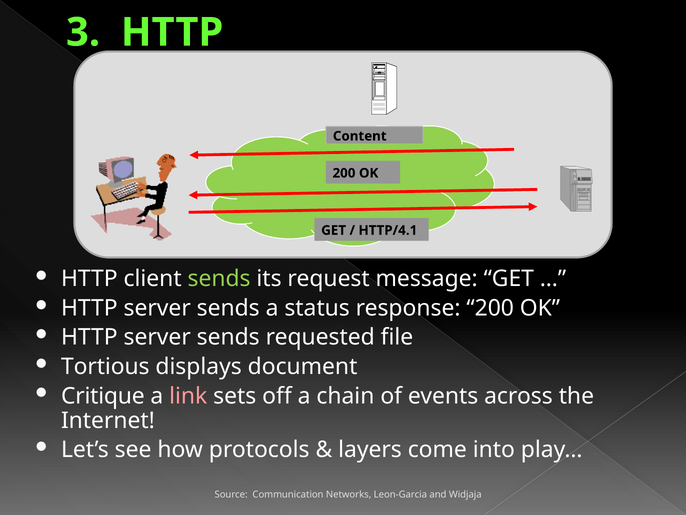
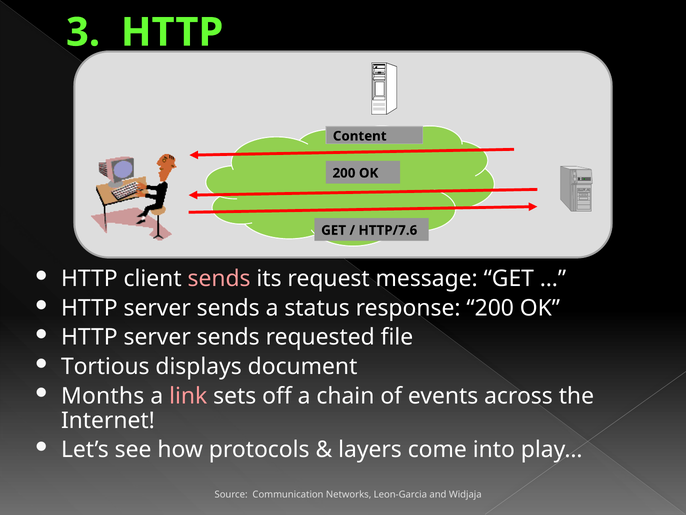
HTTP/4.1: HTTP/4.1 -> HTTP/7.6 (388, 230)
sends colour: light green -> pink (219, 279)
Critique: Critique -> Months (103, 396)
